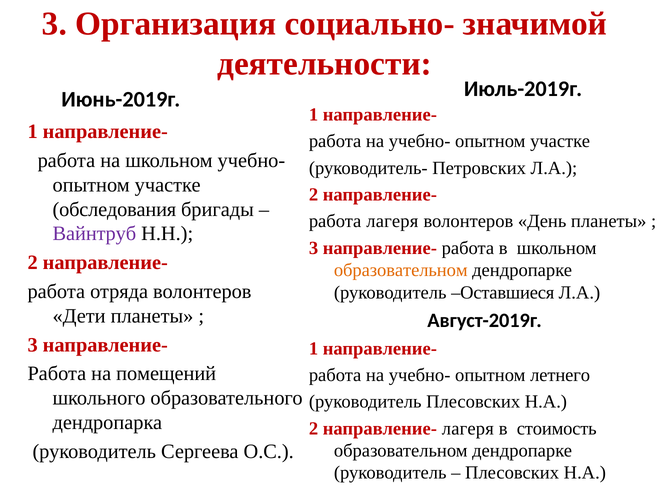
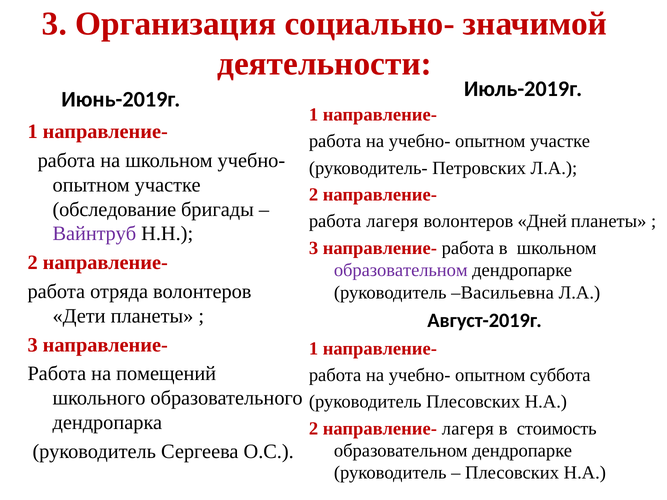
обследования: обследования -> обследование (114, 209)
День: День -> Дней (542, 221)
образовательном colour: orange -> purple (401, 270)
Оставшиеся: Оставшиеся -> Васильевна (503, 293)
летнего: летнего -> суббота (560, 375)
